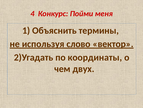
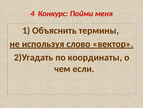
двух: двух -> если (83, 68)
